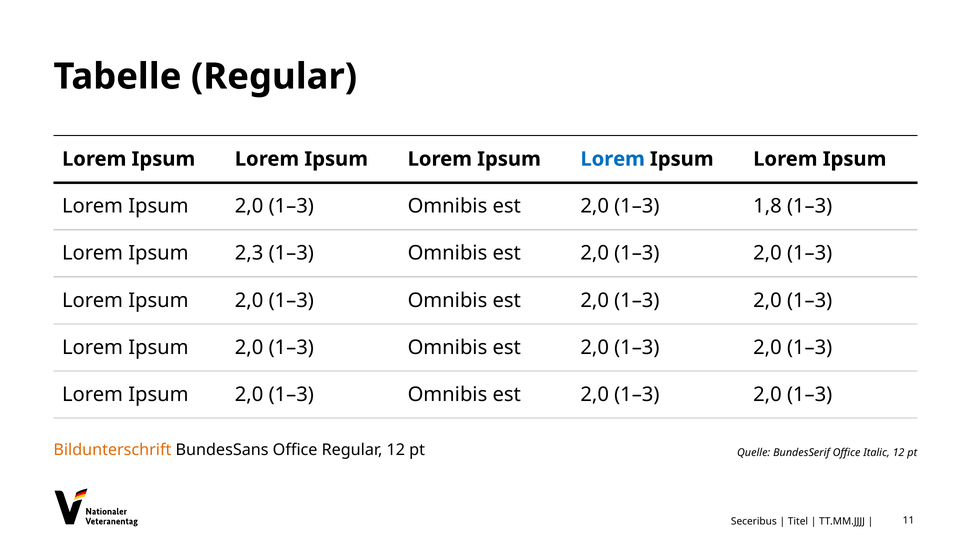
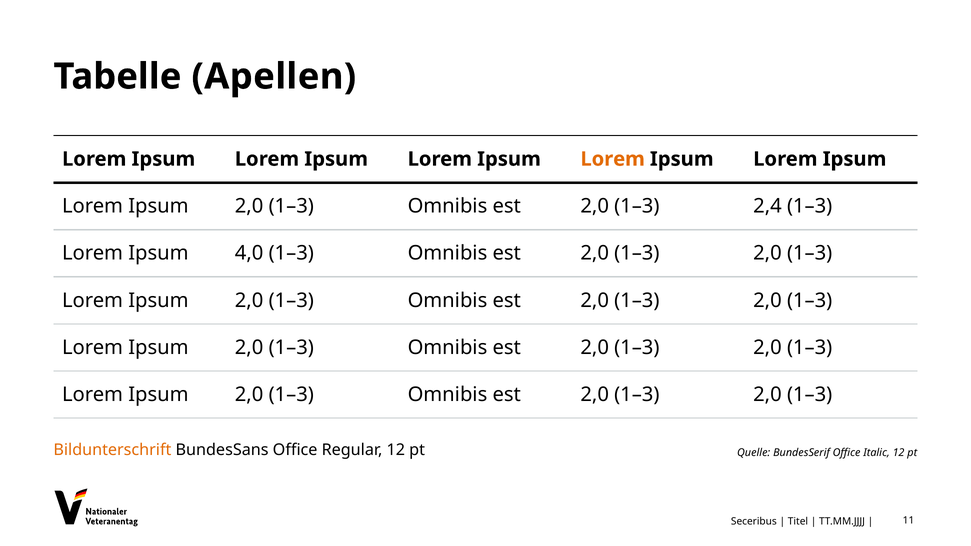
Tabelle Regular: Regular -> Apellen (274, 77)
Lorem colour: blue -> orange (613, 159)
1,8: 1,8 -> 2,4 (767, 206)
2,3: 2,3 -> 4,0 (249, 253)
